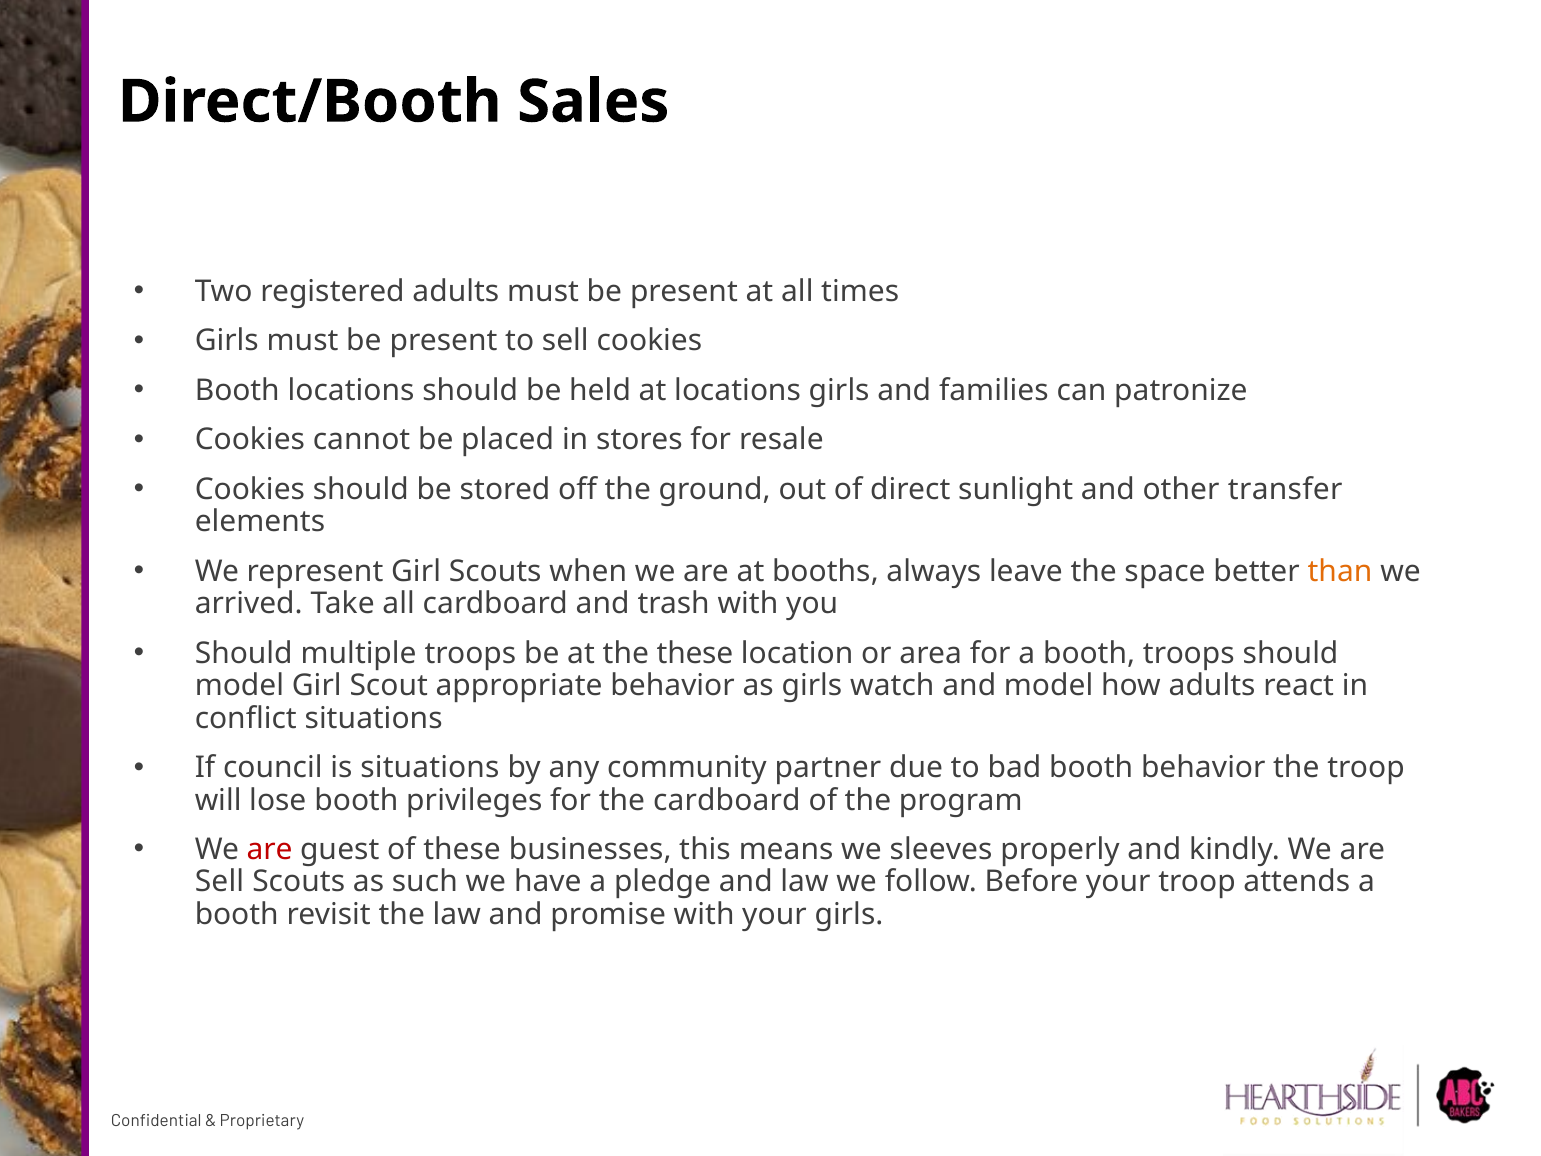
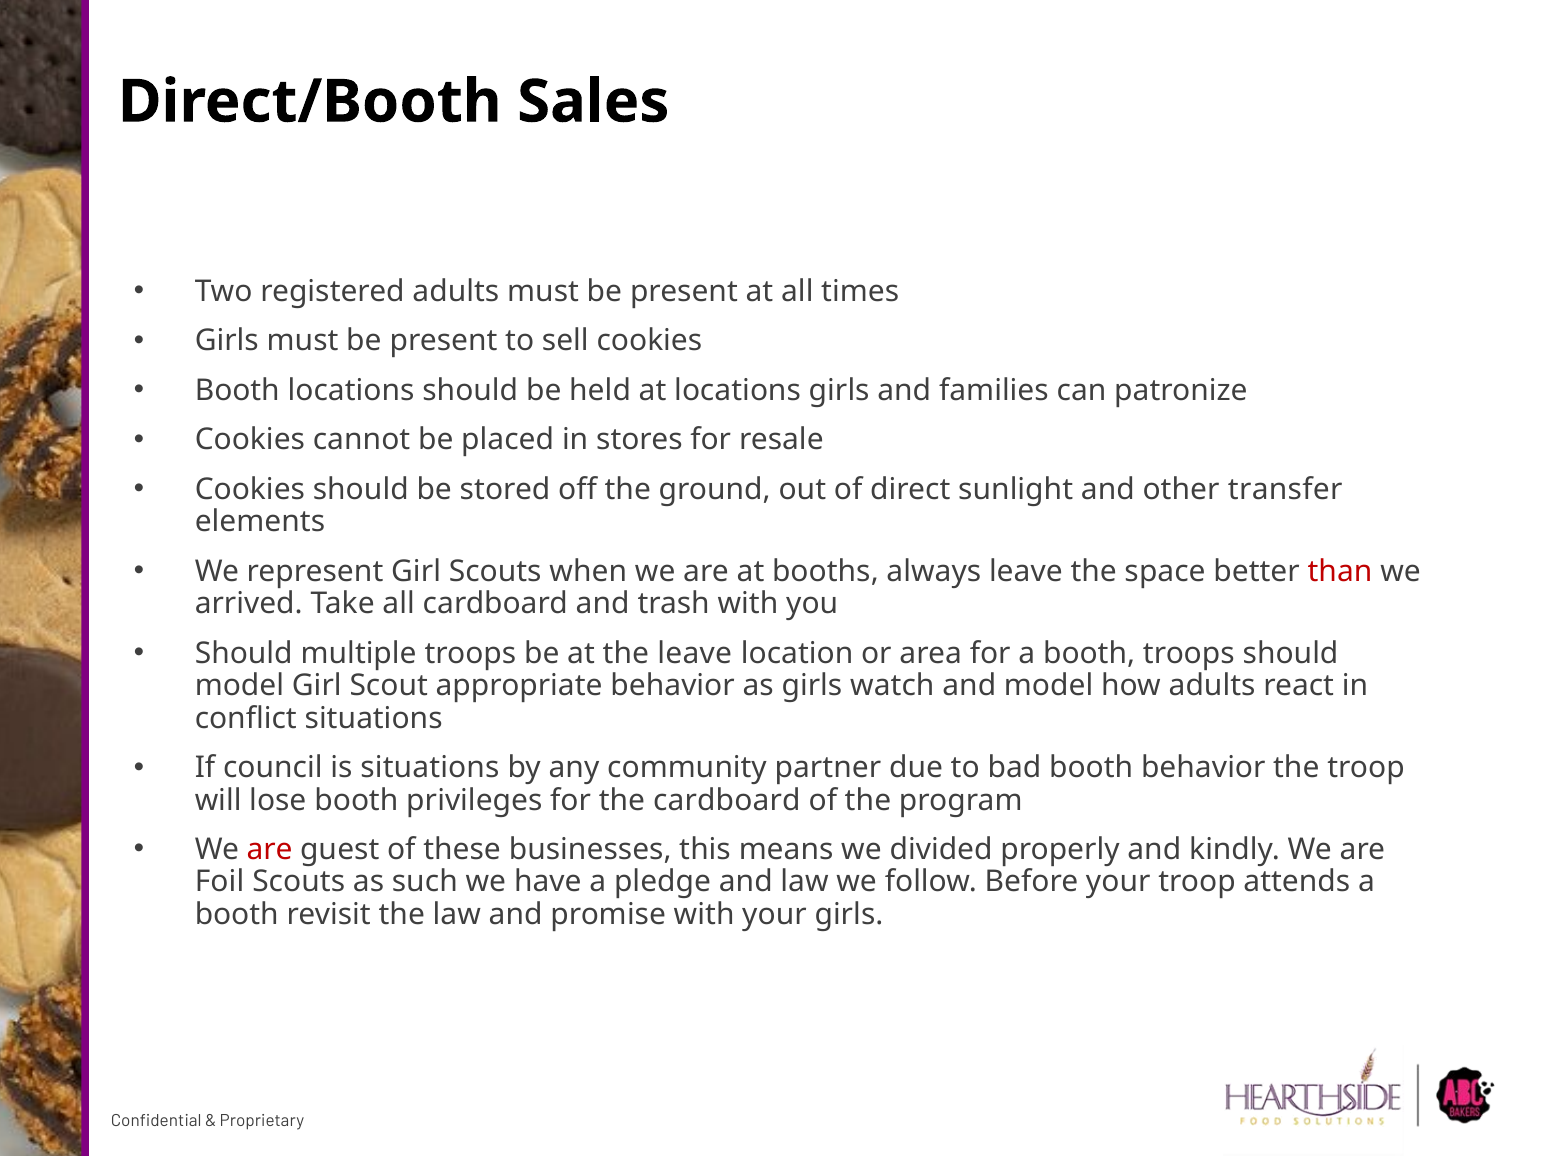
than colour: orange -> red (1340, 571)
the these: these -> leave (695, 653)
sleeves: sleeves -> divided (941, 849)
Sell: Sell -> Foil (220, 882)
